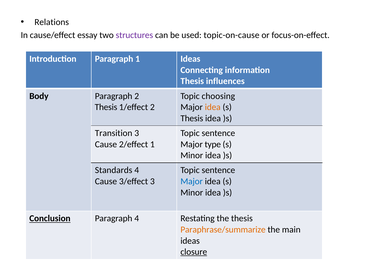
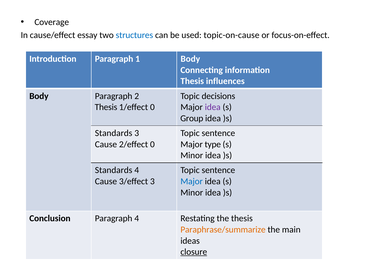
Relations: Relations -> Coverage (52, 22)
structures colour: purple -> blue (134, 35)
1 Ideas: Ideas -> Body (190, 59)
choosing: choosing -> decisions (218, 96)
1/effect 2: 2 -> 0 (152, 107)
idea colour: orange -> purple (213, 107)
Thesis: Thesis -> Group (192, 118)
Transition: Transition -> Standards (114, 133)
2/effect 1: 1 -> 0 (152, 144)
Conclusion underline: present -> none (50, 218)
